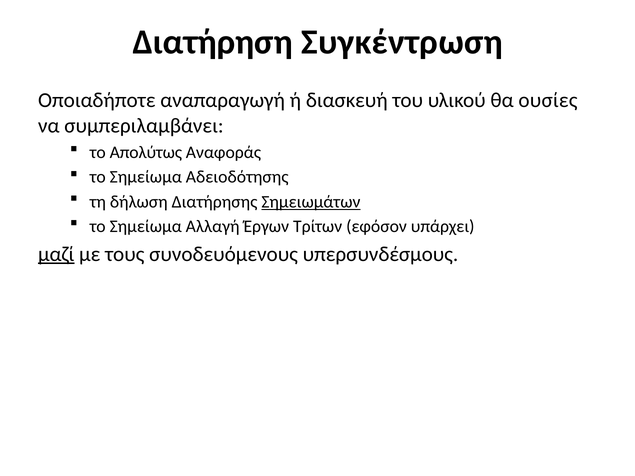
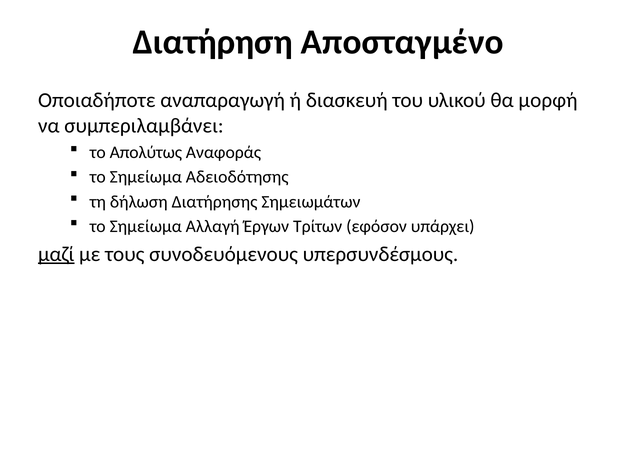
Συγκέντρωση: Συγκέντρωση -> Αποσταγμένο (402, 42)
ουσίες: ουσίες -> μορφή (548, 100)
Σημειωμάτων underline: present -> none (311, 202)
